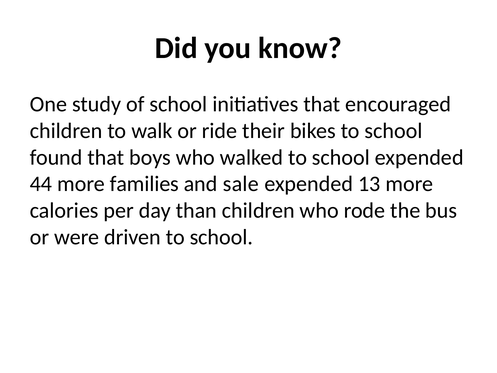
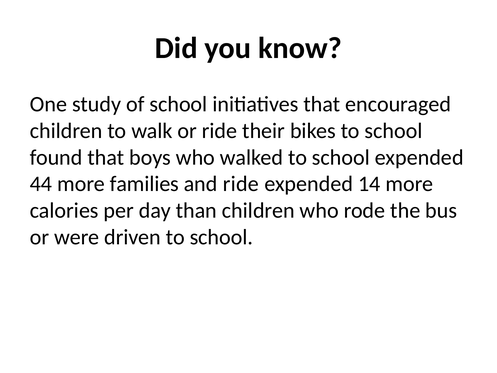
and sale: sale -> ride (241, 184)
13: 13 -> 14 (369, 184)
